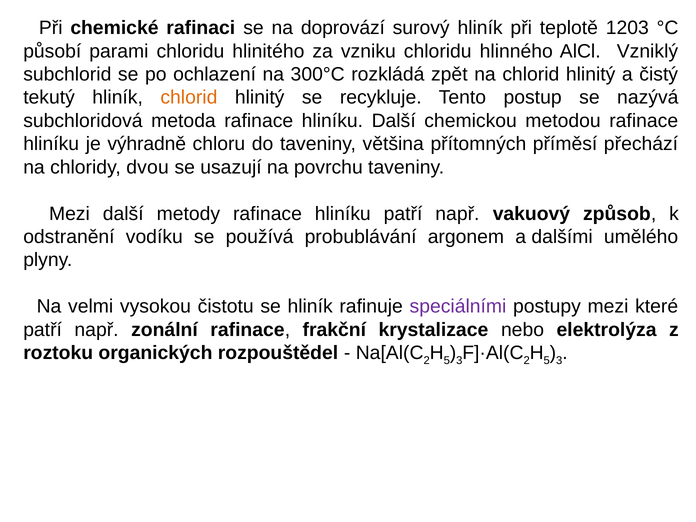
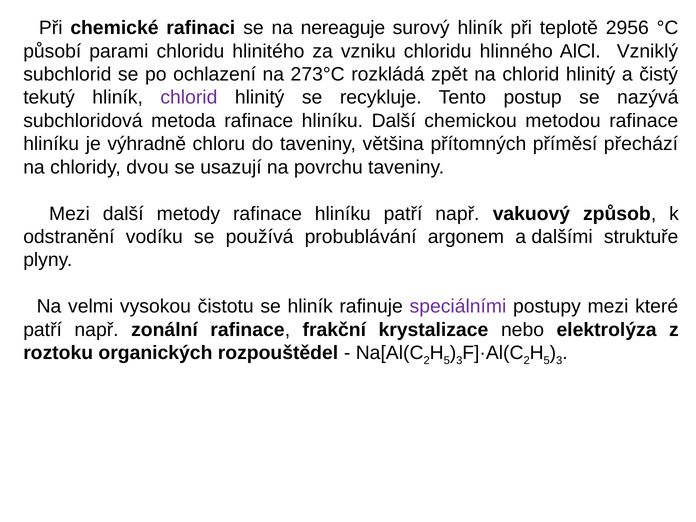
doprovází: doprovází -> nereaguje (343, 28)
1203: 1203 -> 2956 (627, 28)
300°C: 300°C -> 273°C (318, 74)
chlorid colour: orange -> purple (189, 98)
umělého: umělého -> struktuře (641, 237)
